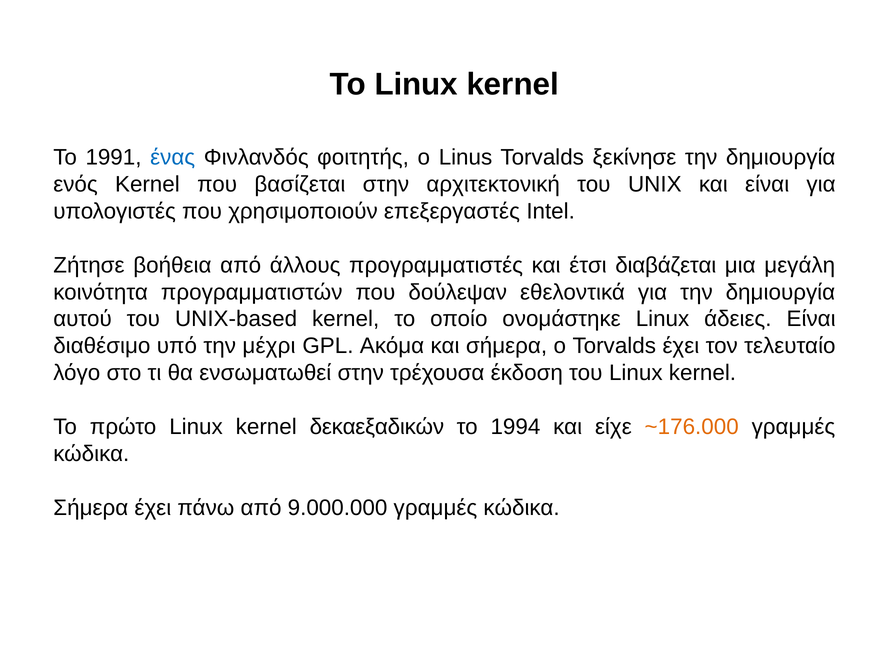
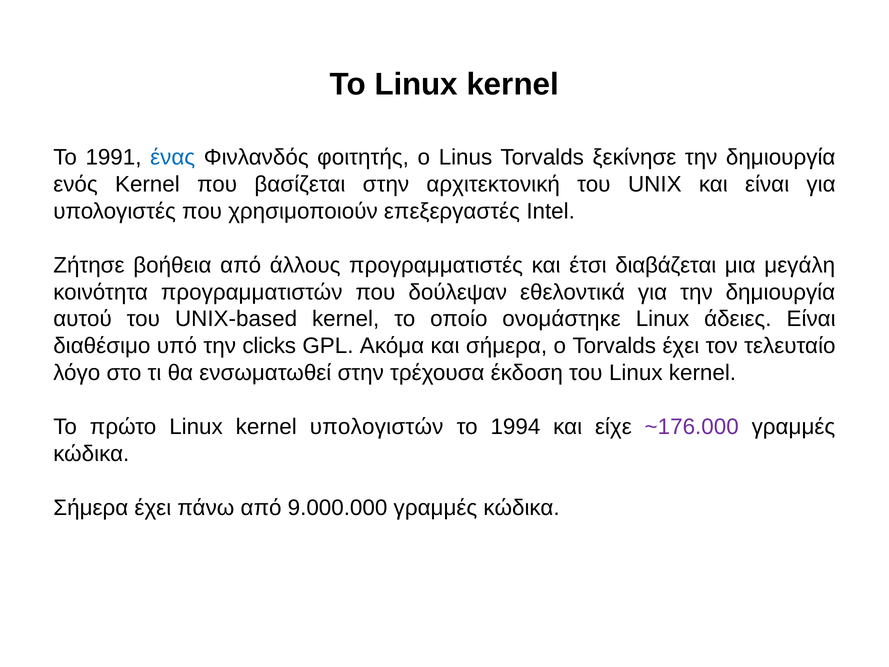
μέχρι: μέχρι -> clicks (269, 346)
δεκαεξαδικών: δεκαεξαδικών -> υπολογιστών (377, 427)
~176.000 colour: orange -> purple (692, 427)
